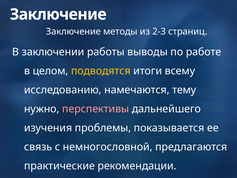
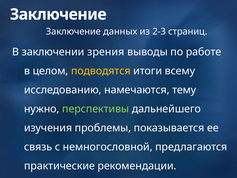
методы: методы -> данных (120, 32)
работы: работы -> зрения (106, 52)
перспективы colour: pink -> light green (96, 109)
